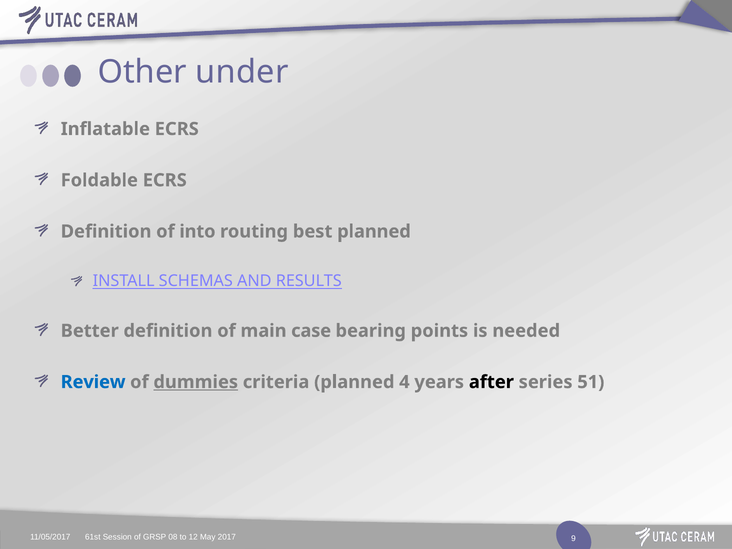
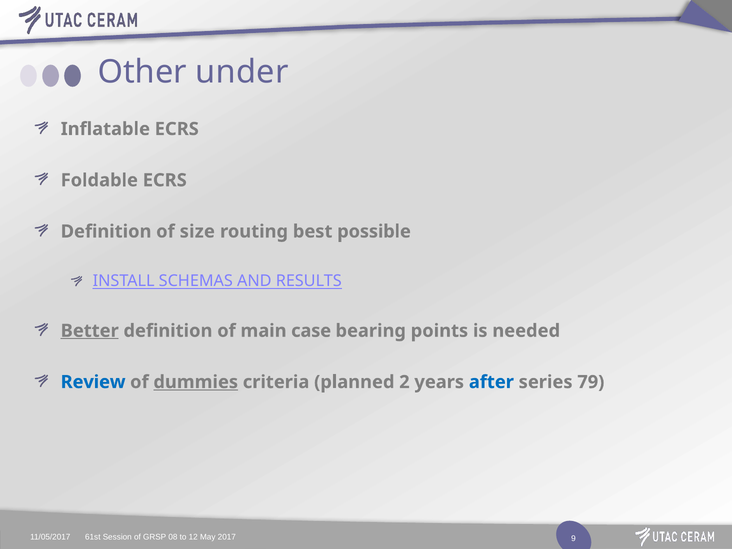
into: into -> size (197, 231)
best planned: planned -> possible (374, 231)
Better underline: none -> present (90, 331)
4: 4 -> 2 (404, 382)
after colour: black -> blue (491, 382)
51: 51 -> 79 (591, 382)
